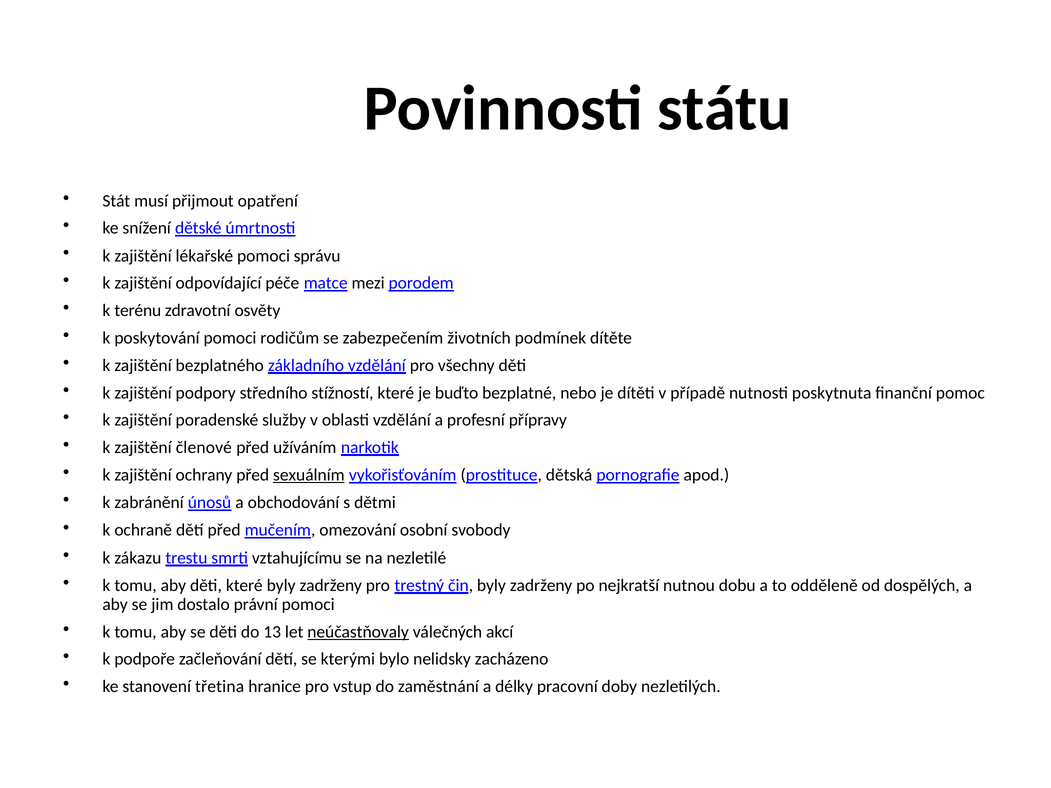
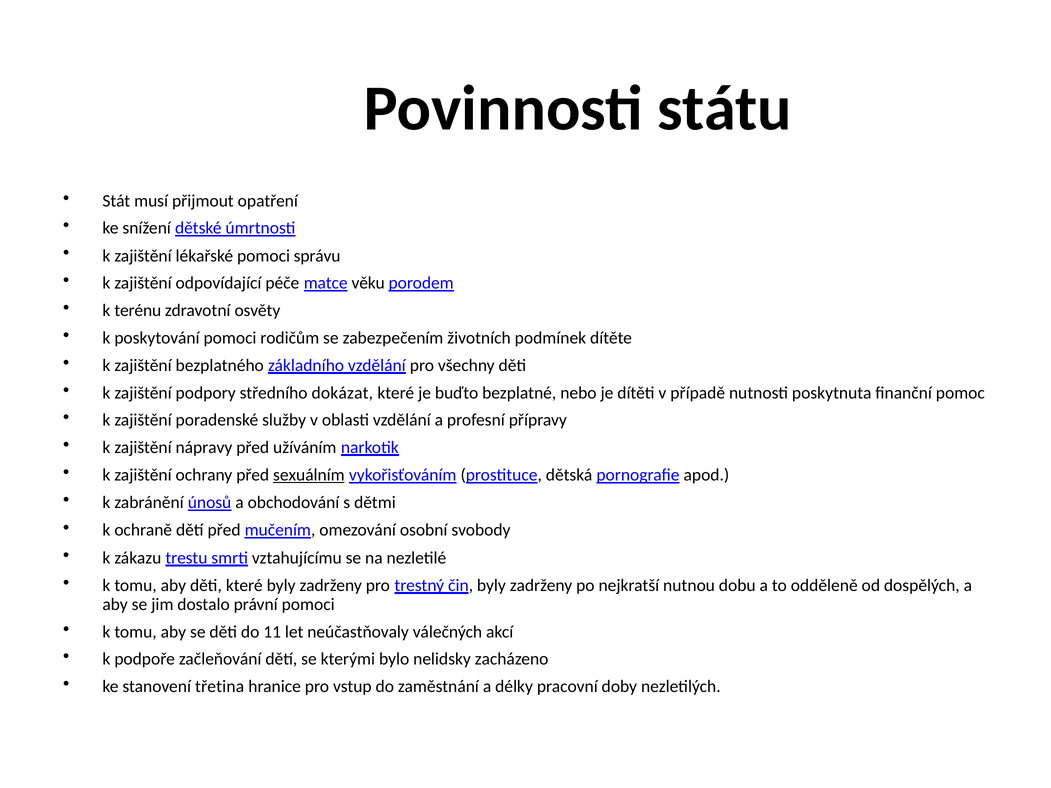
mezi: mezi -> věku (368, 283)
stížností: stížností -> dokázat (342, 393)
členové: členové -> nápravy (204, 448)
13: 13 -> 11 (272, 632)
neúčastňovaly underline: present -> none (358, 632)
